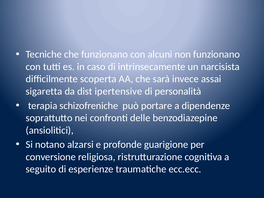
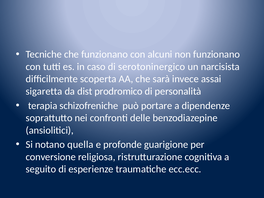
intrinsecamente: intrinsecamente -> serotoninergico (152, 67)
ipertensive: ipertensive -> prodromico (119, 91)
alzarsi: alzarsi -> quella (80, 145)
